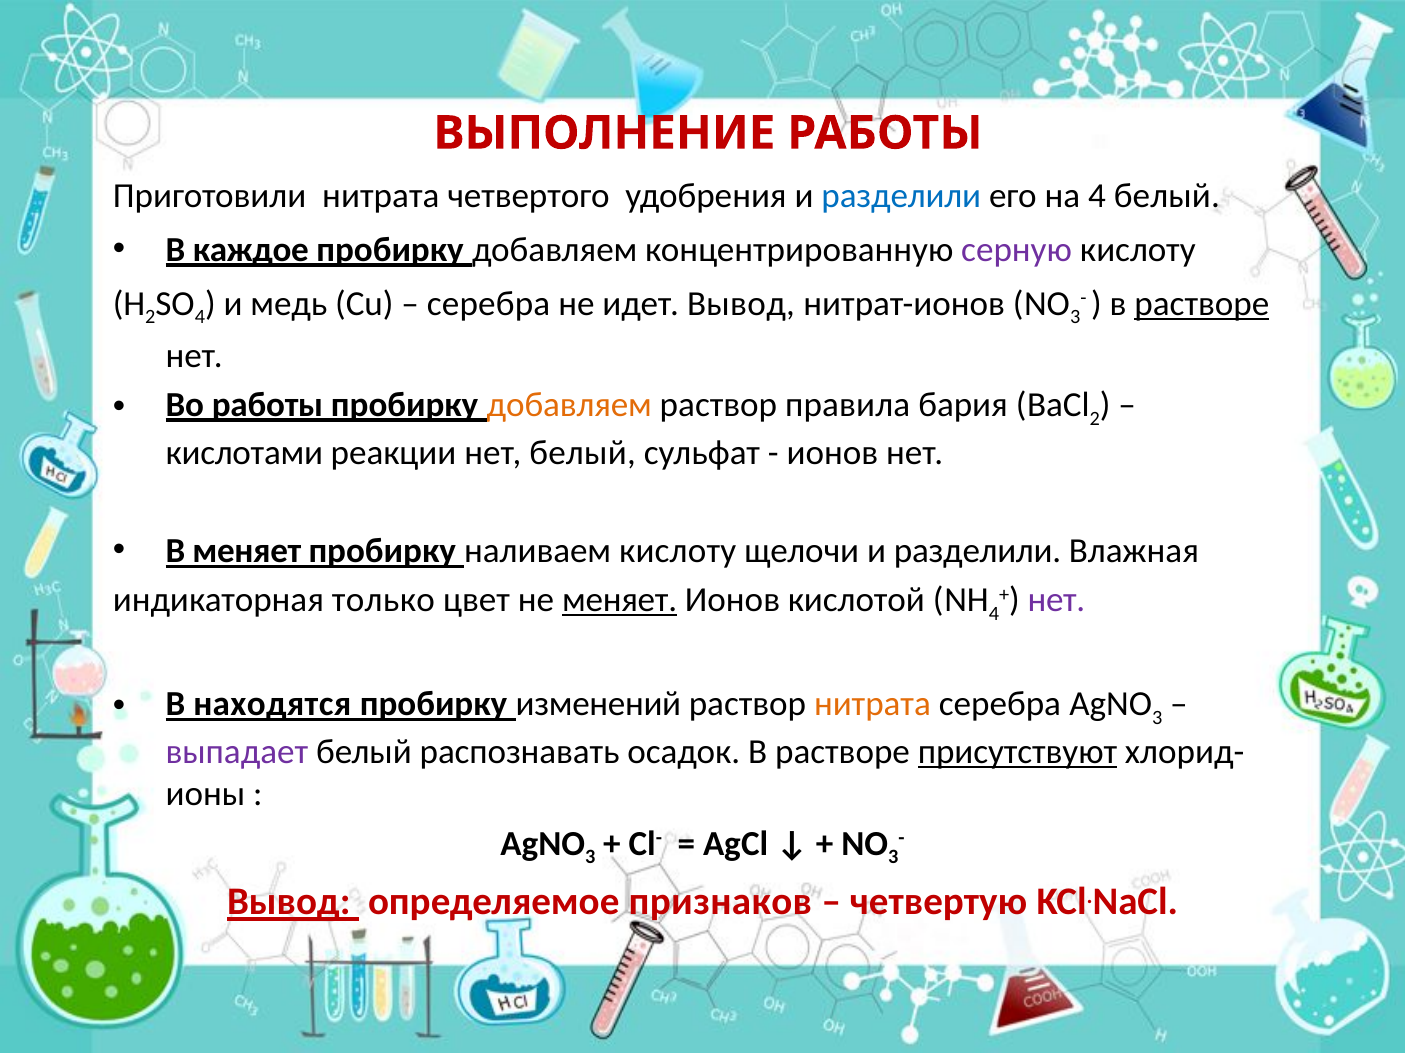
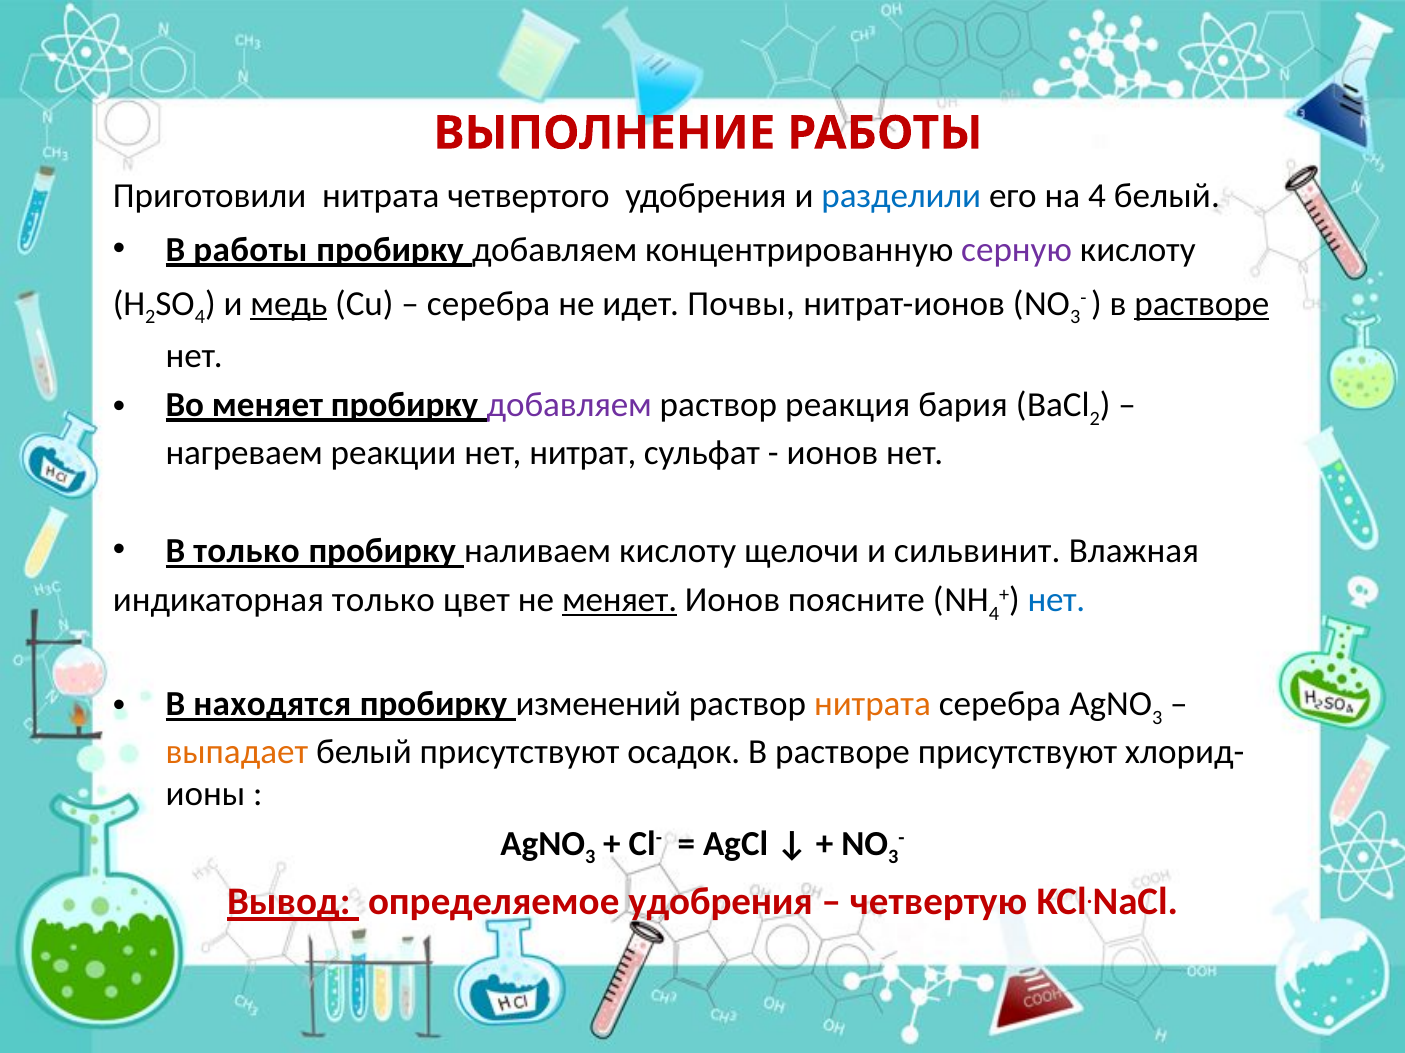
В каждое: каждое -> работы (251, 250)
медь underline: none -> present (289, 304)
идет Вывод: Вывод -> Почвы (741, 304)
Во работы: работы -> меняет (267, 405)
добавляем colour: orange -> purple (569, 405)
правила: правила -> реакция (848, 405)
кислотами: кислотами -> нагреваем (244, 453)
нет белый: белый -> нитрат (583, 453)
В меняет: меняет -> только (247, 551)
щелочи и разделили: разделили -> сильвинит (977, 551)
кислотой: кислотой -> поясните (856, 601)
нет colour: purple -> blue (1056, 601)
выпадает colour: purple -> orange (237, 753)
белый распознавать: распознавать -> присутствуют (520, 753)
присутствуют underline: present -> none (1018, 753)
определяемое признаков: признаков -> удобрения (721, 903)
